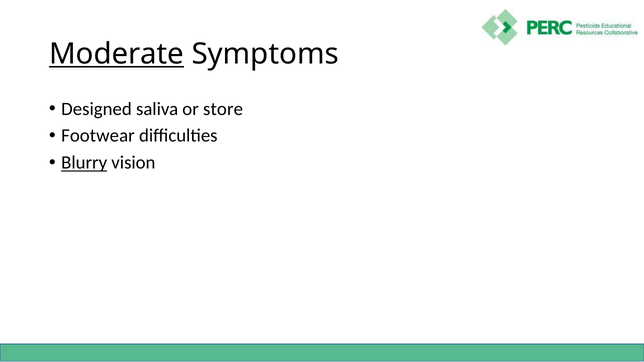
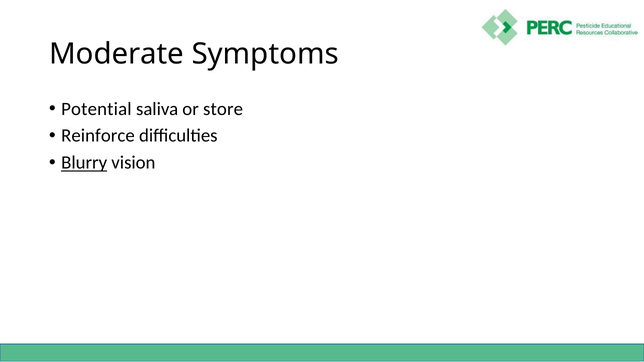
Moderate underline: present -> none (117, 54)
Designed: Designed -> Potential (96, 109)
Footwear: Footwear -> Reinforce (98, 136)
